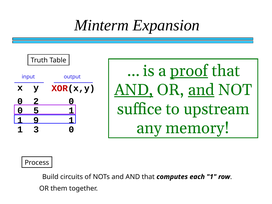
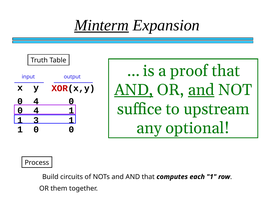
Minterm underline: none -> present (101, 25)
proof underline: present -> none (189, 71)
2: 2 -> 4 (36, 101)
5: 5 -> 4 (36, 111)
9: 9 -> 3 (36, 120)
memory: memory -> optional (198, 128)
3: 3 -> 0 (36, 130)
